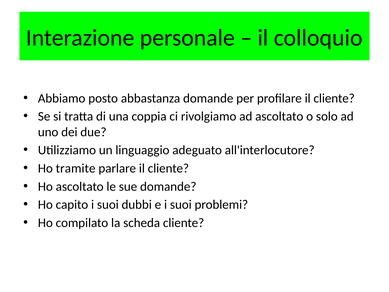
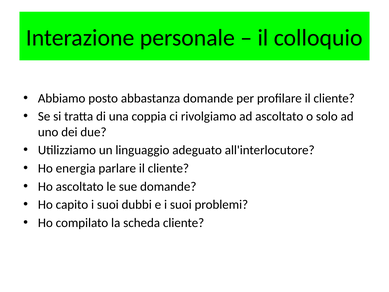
tramite: tramite -> energia (76, 168)
